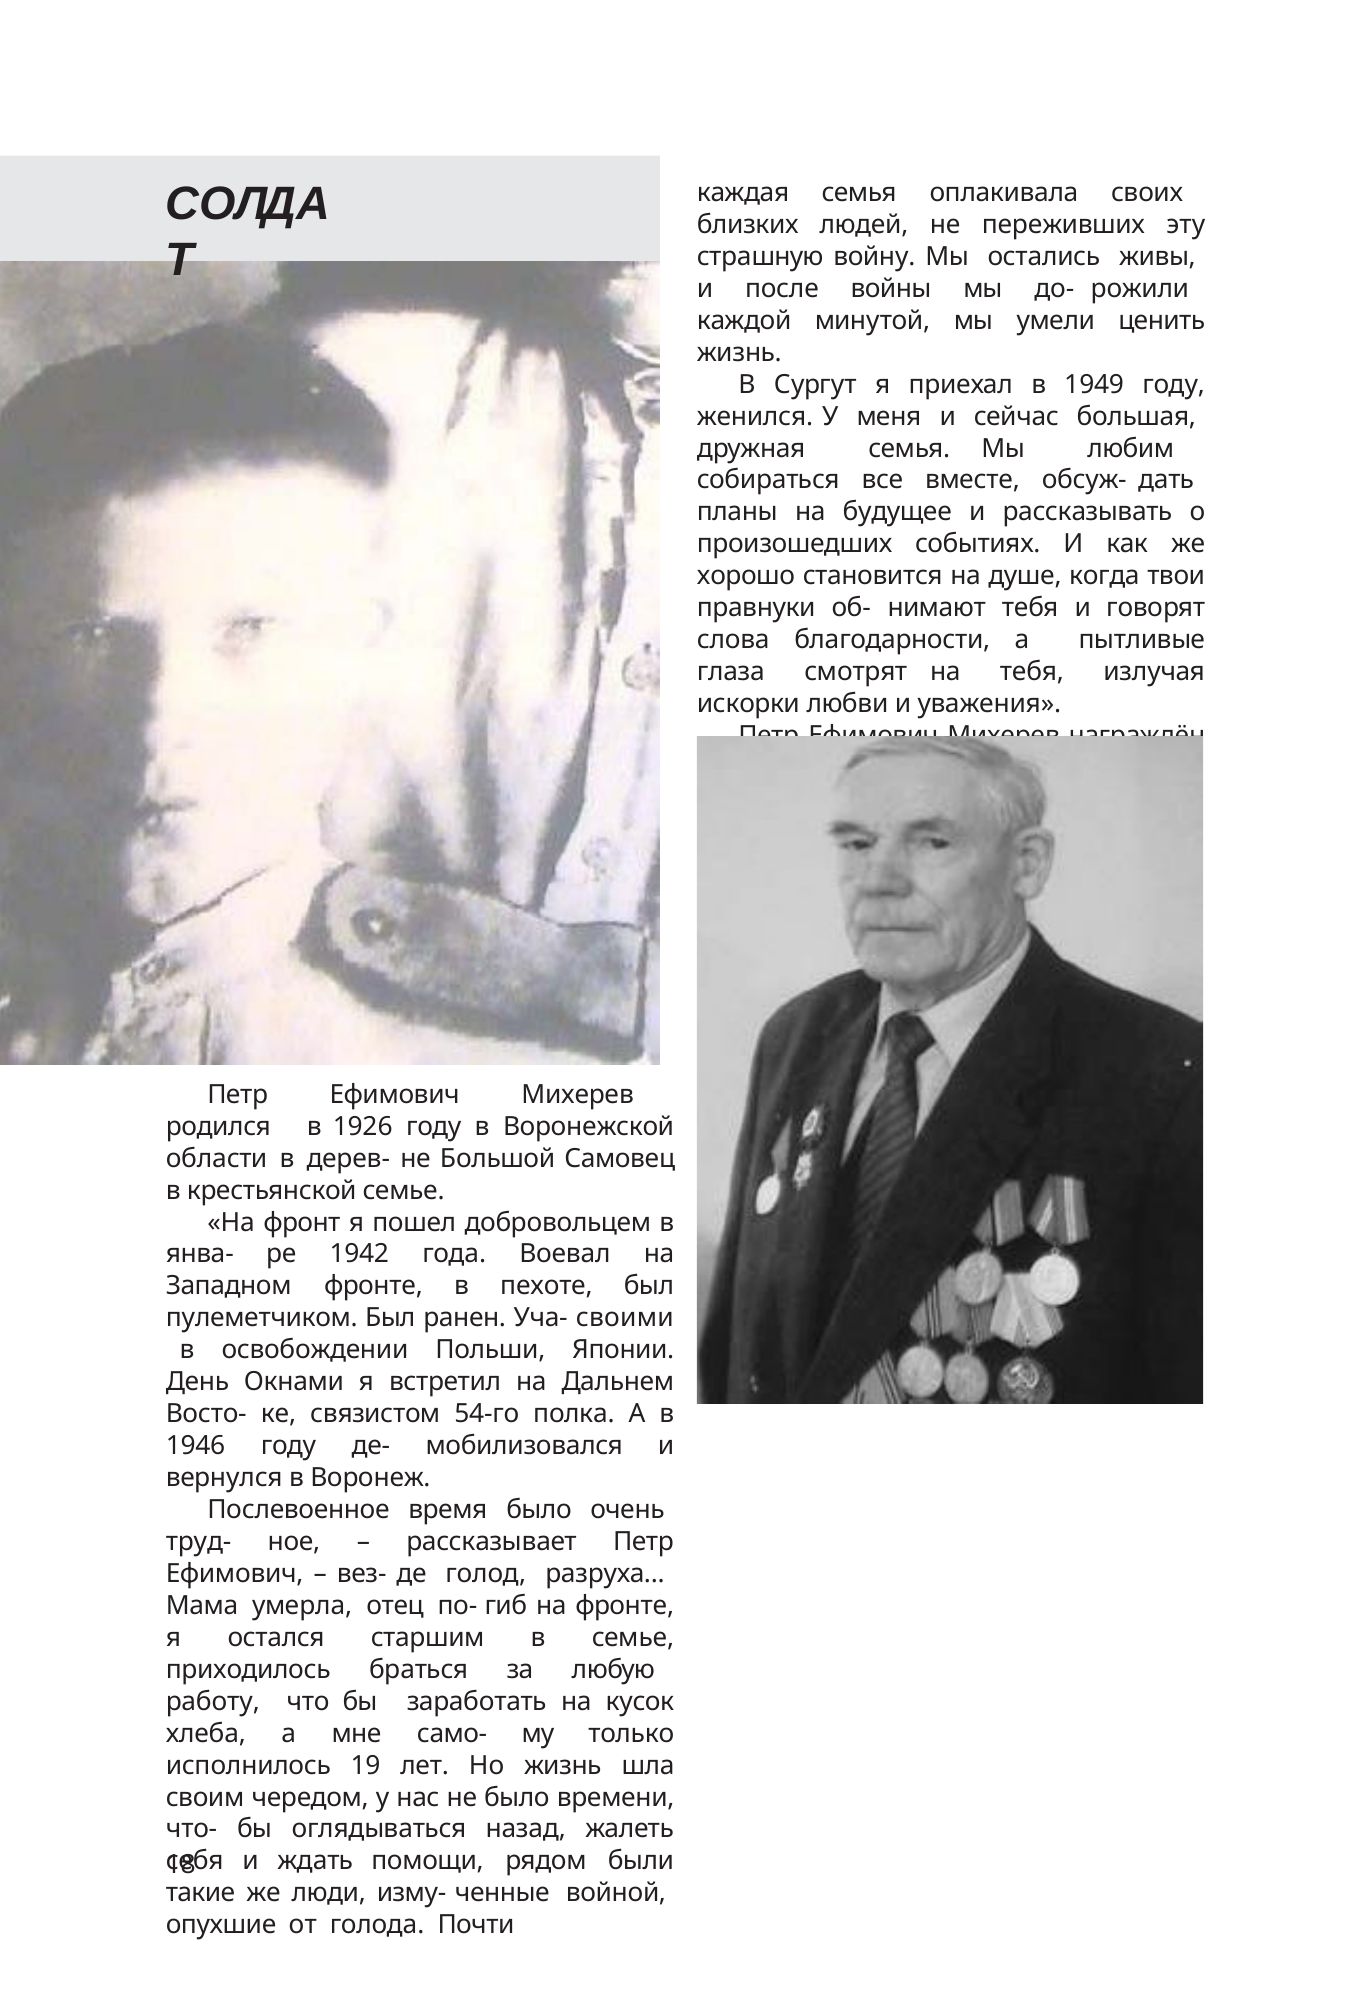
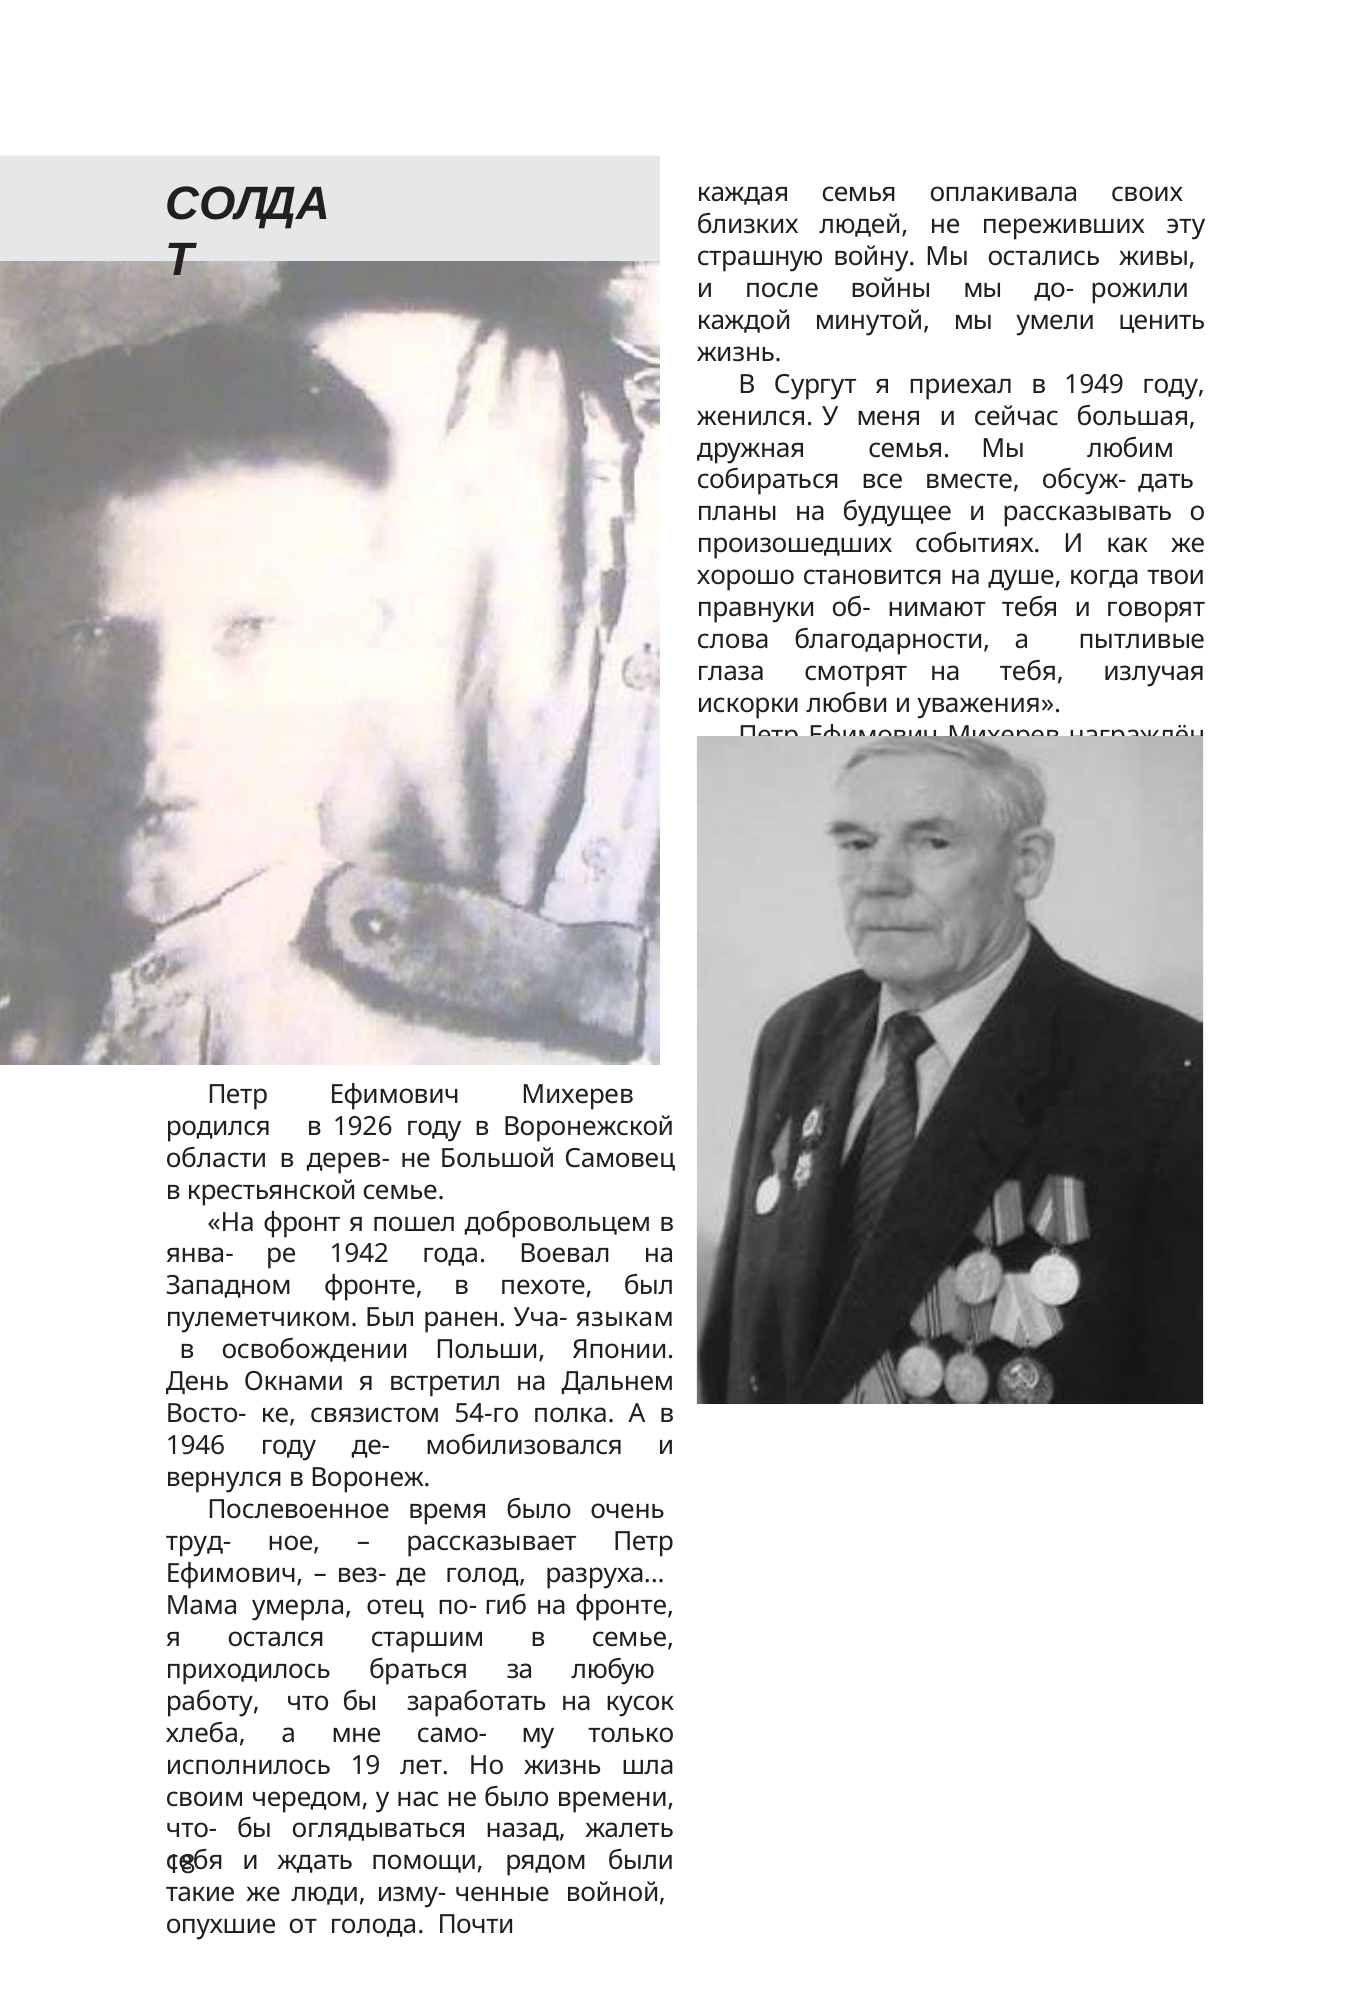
своими: своими -> языкам (625, 1318)
